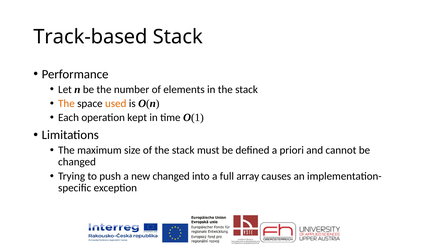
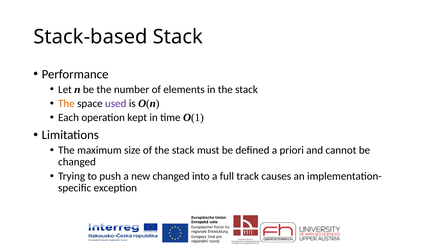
Track-based: Track-based -> Stack-based (90, 37)
used colour: orange -> purple (116, 103)
array: array -> track (248, 176)
